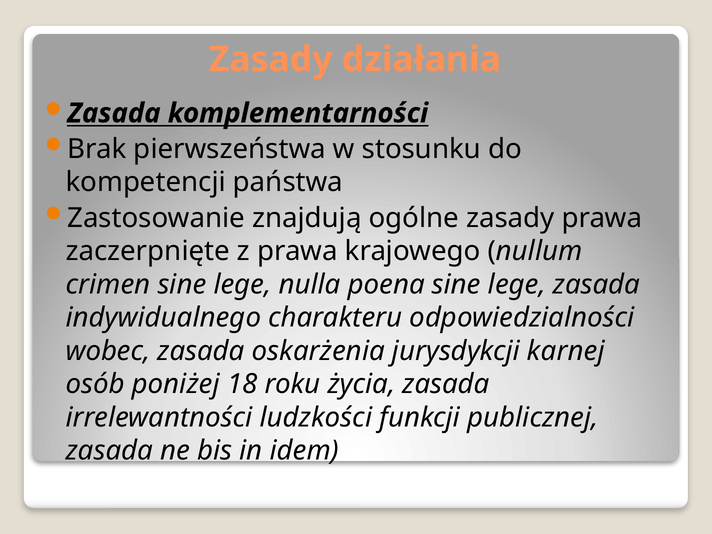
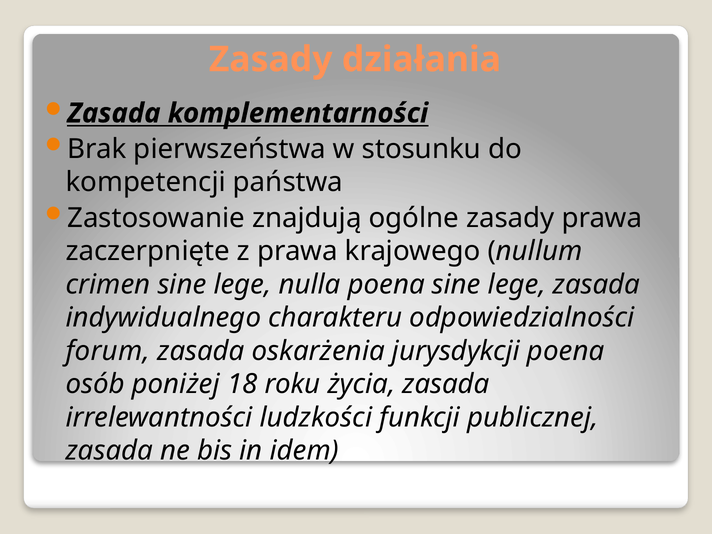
wobec: wobec -> forum (108, 351)
jurysdykcji karnej: karnej -> poena (566, 351)
